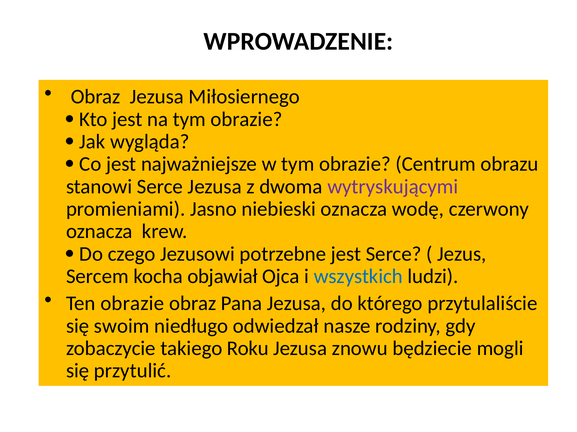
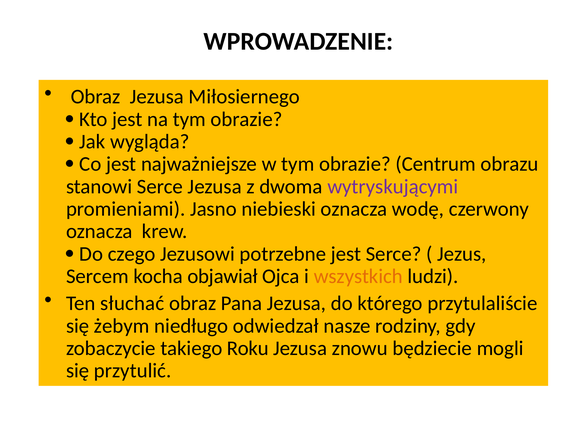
wszystkich colour: blue -> orange (358, 277)
Ten obrazie: obrazie -> słuchać (132, 304)
swoim: swoim -> żebym (122, 326)
